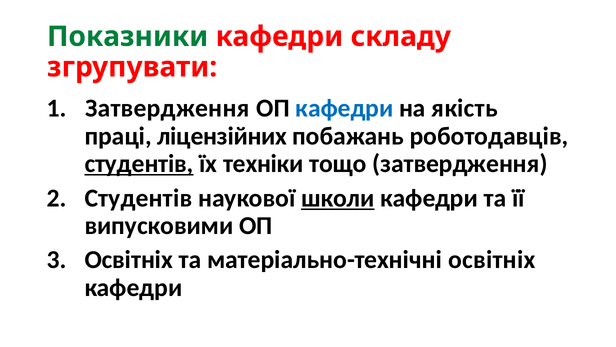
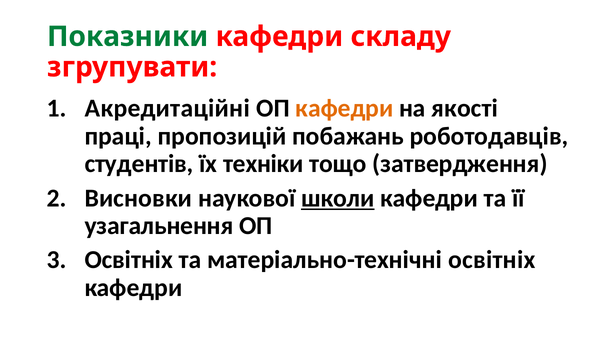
Затвердження: Затвердження -> Акредитаційні (167, 108)
кафедри colour: blue -> orange (344, 108)
якість: якість -> якості (465, 108)
ліцензійних: ліцензійних -> пропозицій (222, 136)
студентів underline: present -> none (139, 164)
Студентів: Студентів -> Висновки (138, 198)
випусковими: випусковими -> узагальнення (159, 225)
